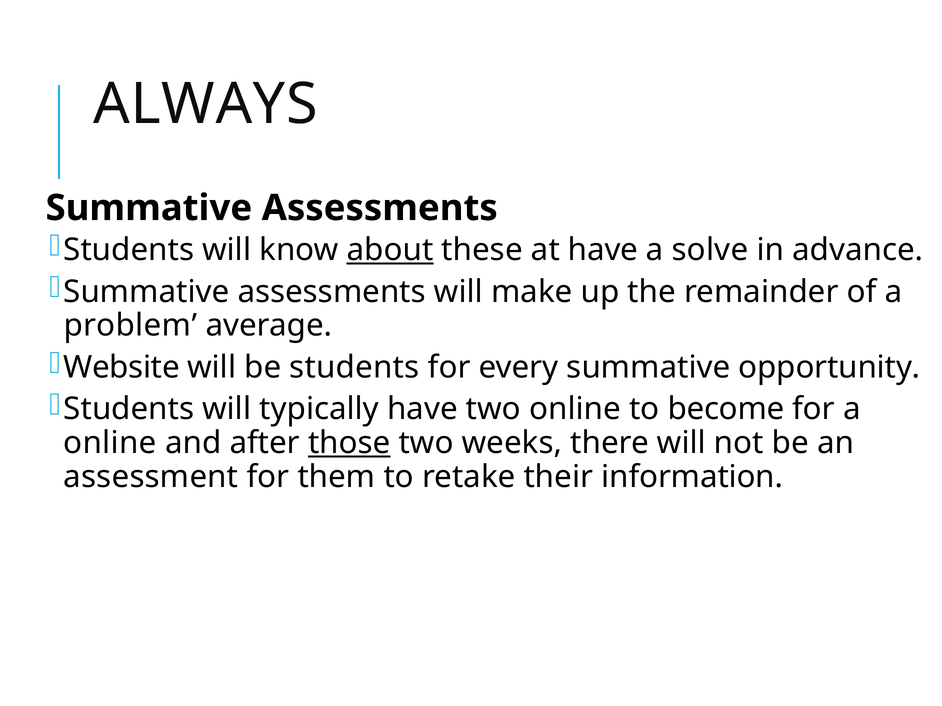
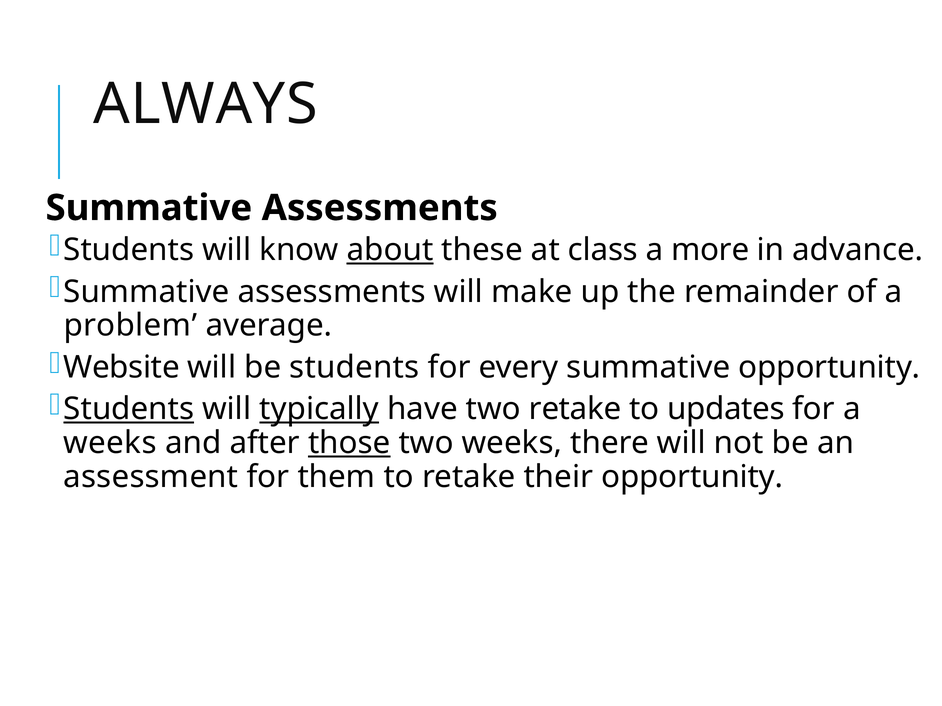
at have: have -> class (603, 250)
solve: solve -> more (710, 250)
Students underline: none -> present (129, 409)
typically underline: none -> present (319, 409)
two online: online -> retake (575, 409)
become: become -> updates (726, 409)
online: online -> weeks (110, 443)
their information: information -> opportunity (692, 477)
